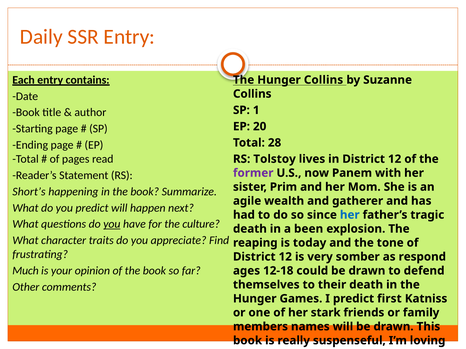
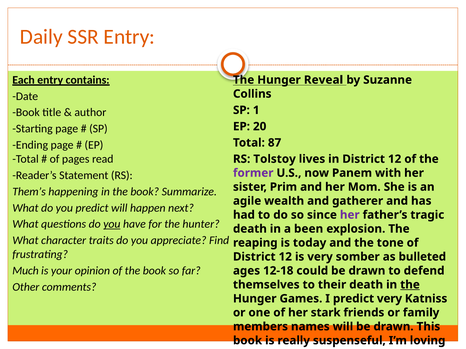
Hunger Collins: Collins -> Reveal (323, 80)
28: 28 -> 87 (275, 143)
Short’s: Short’s -> Them’s (29, 192)
her colour: blue -> purple (350, 215)
culture: culture -> hunter (201, 224)
respond: respond -> bulleted (422, 257)
the underline: none -> present (410, 285)
predict first: first -> very (389, 299)
